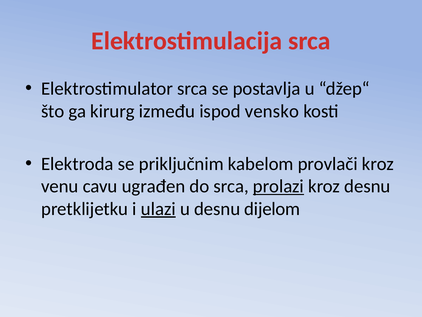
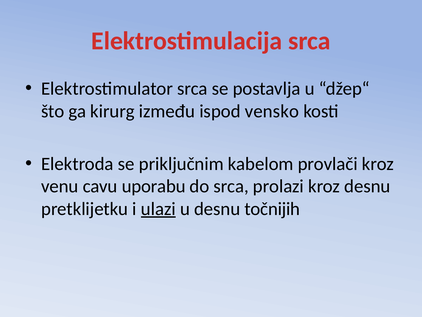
ugrađen: ugrađen -> uporabu (154, 186)
prolazi underline: present -> none (278, 186)
dijelom: dijelom -> točnijih (272, 209)
